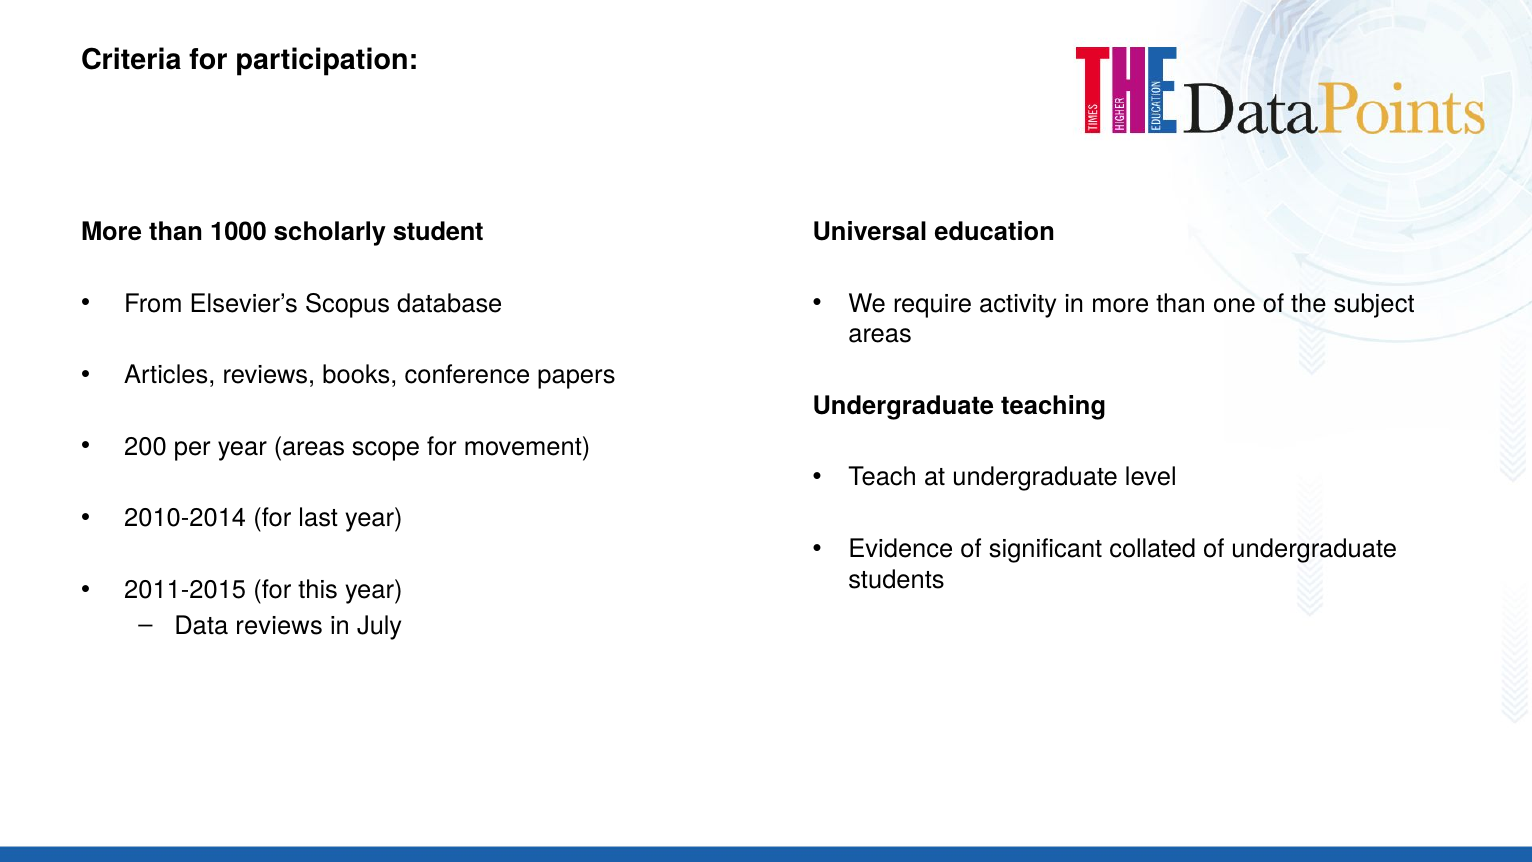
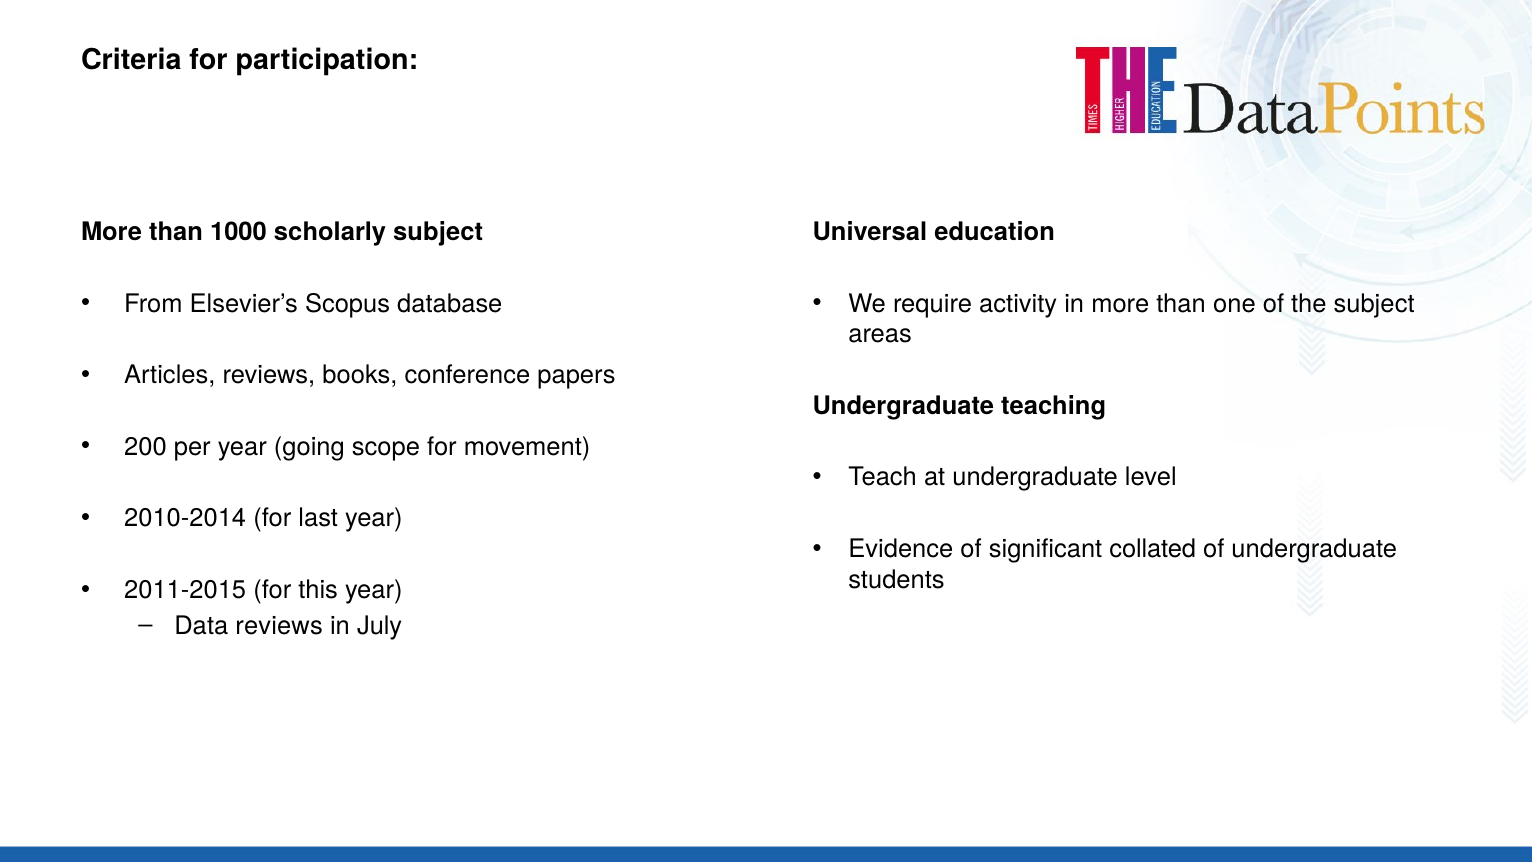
scholarly student: student -> subject (438, 232)
year areas: areas -> going (309, 447)
